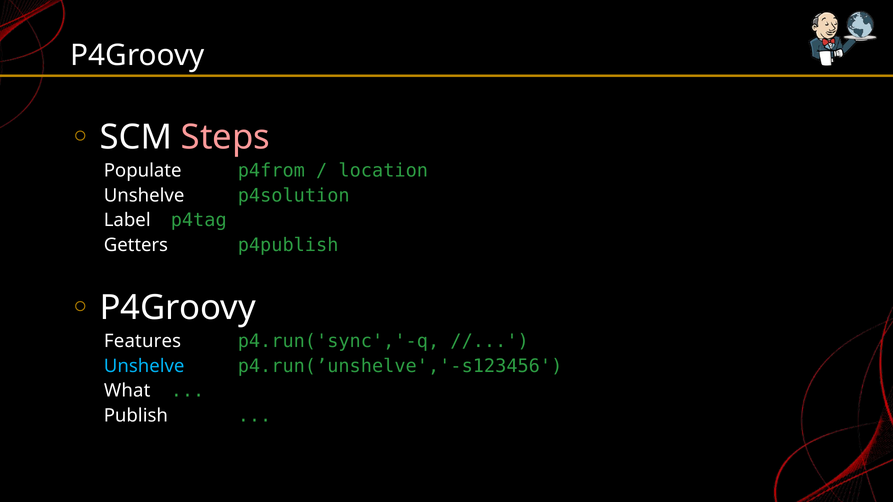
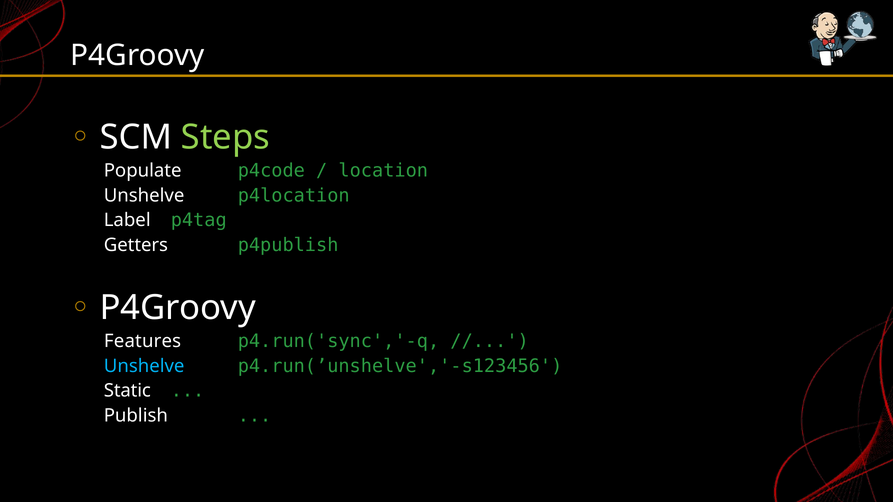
Steps colour: pink -> light green (225, 137)
p4from: p4from -> p4code (271, 171)
p4solution: p4solution -> p4location (294, 196)
What: What -> Static (127, 391)
